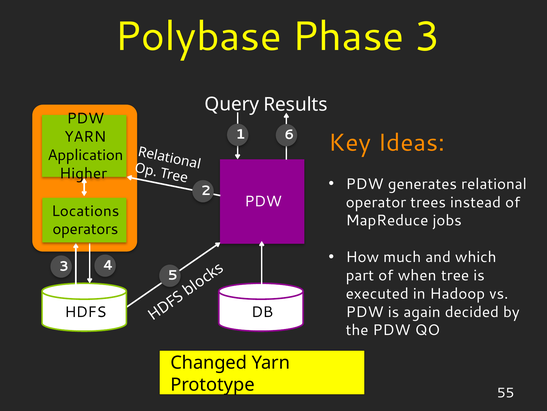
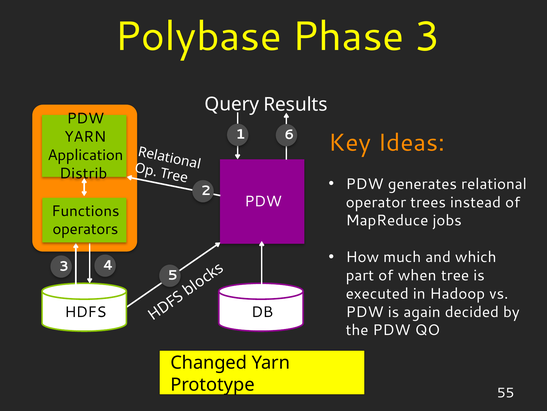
Higher: Higher -> Distrib (83, 173)
Locations: Locations -> Functions (85, 211)
